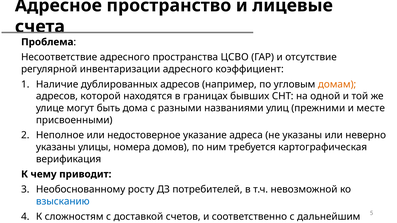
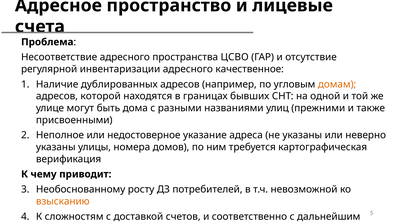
коэффициент: коэффициент -> качественное (250, 69)
месте: месте -> также (371, 108)
взысканию colour: blue -> orange (63, 202)
